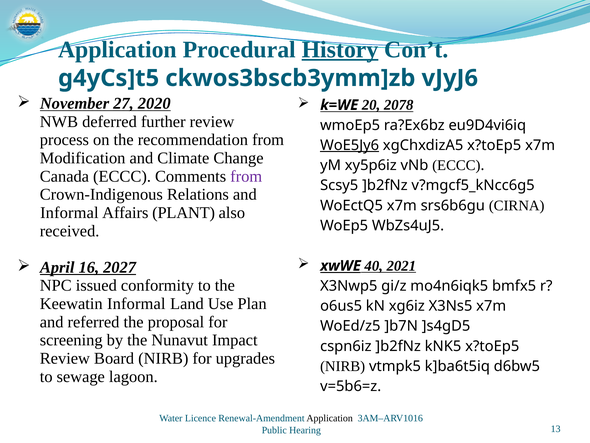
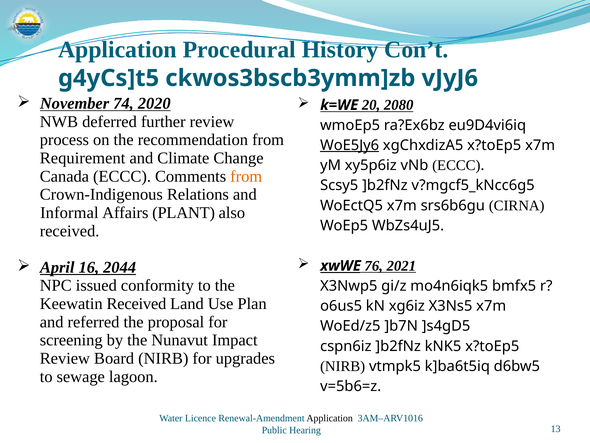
History underline: present -> none (340, 50)
27: 27 -> 74 (124, 103)
2078: 2078 -> 2080 (399, 105)
Modification: Modification -> Requirement (83, 158)
from colour: purple -> orange (246, 176)
40: 40 -> 76 (374, 266)
2027: 2027 -> 2044 (120, 267)
Keewatin Informal: Informal -> Received (136, 303)
